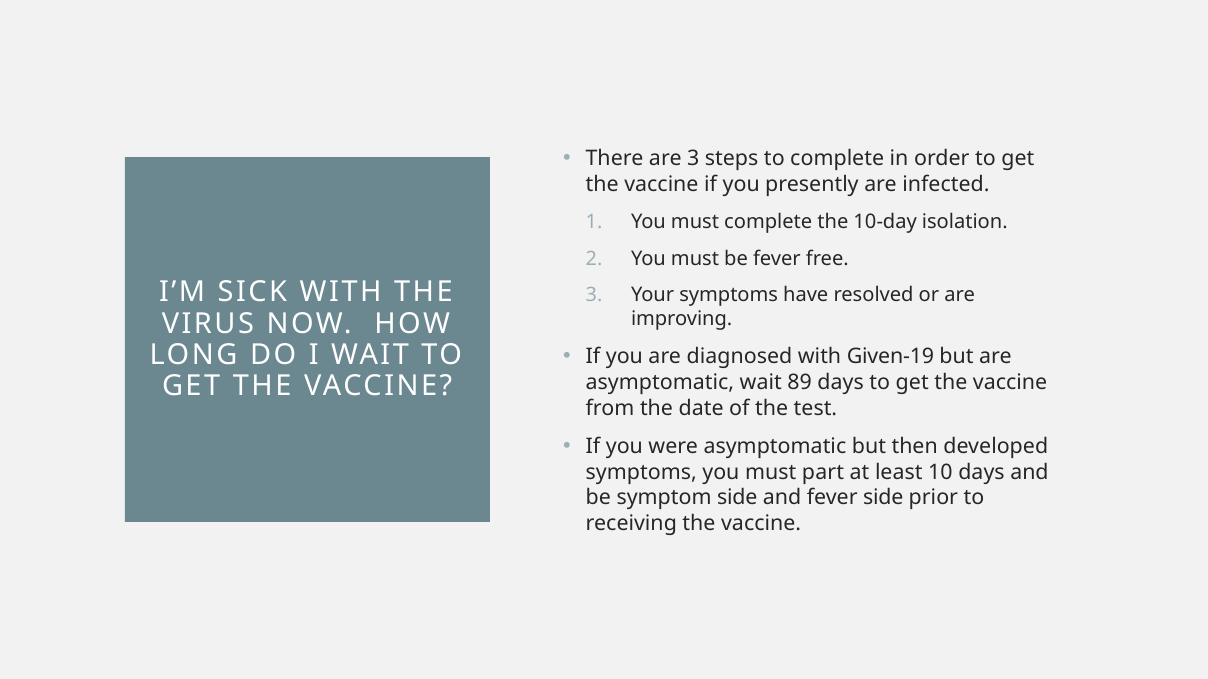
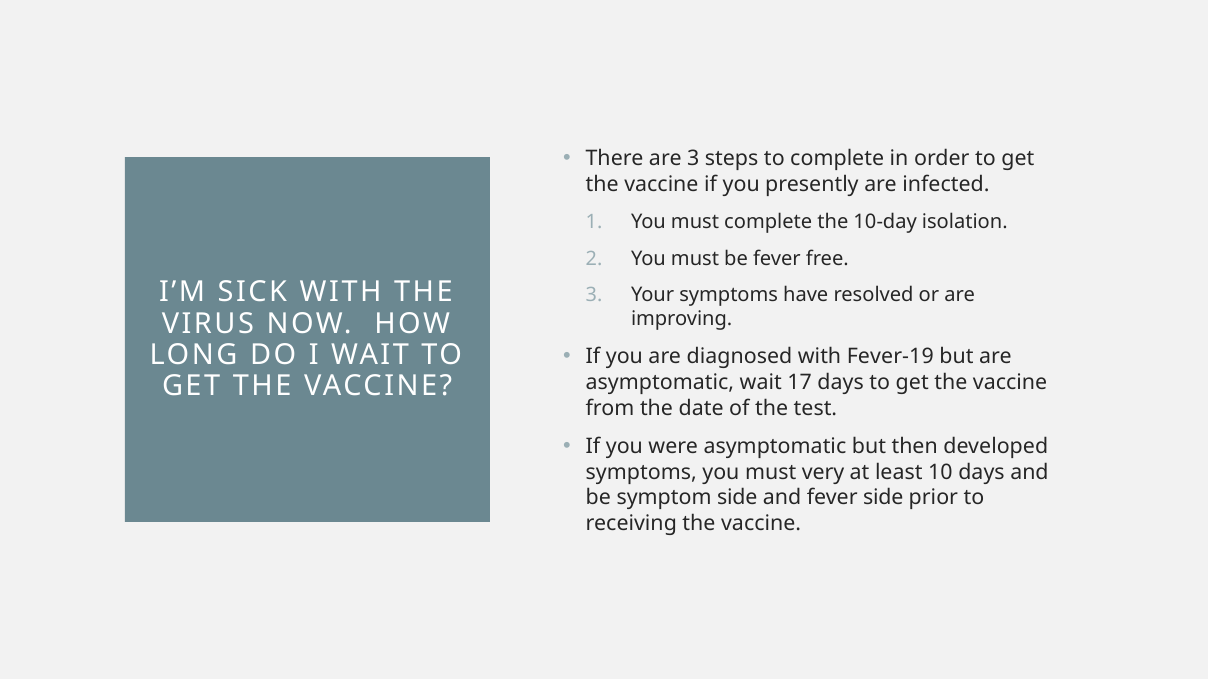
Given-19: Given-19 -> Fever-19 (890, 357)
89: 89 -> 17 (800, 383)
part: part -> very (823, 472)
